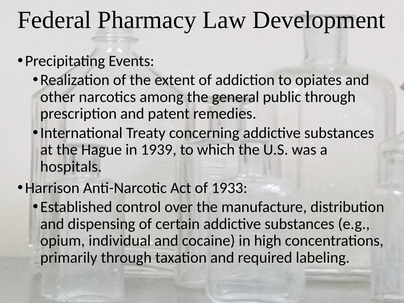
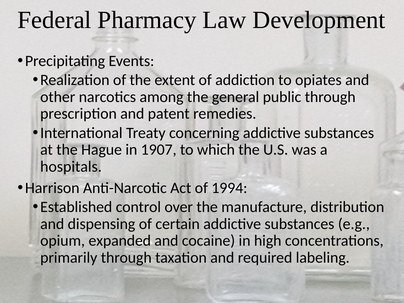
1939: 1939 -> 1907 (159, 150)
1933: 1933 -> 1994 (229, 188)
individual: individual -> expanded (120, 241)
